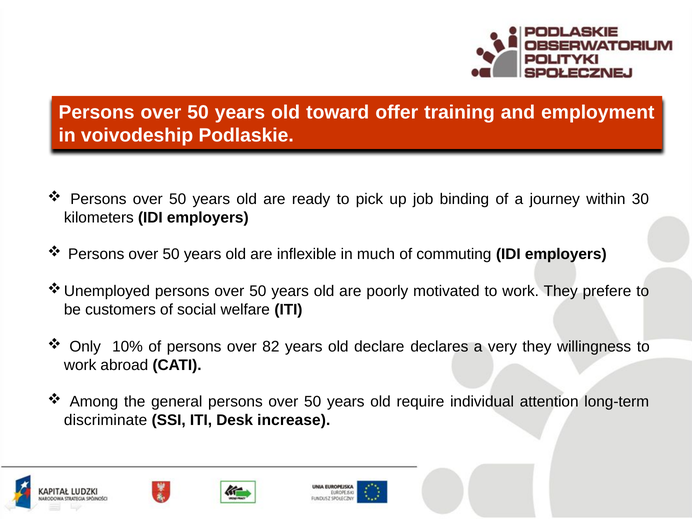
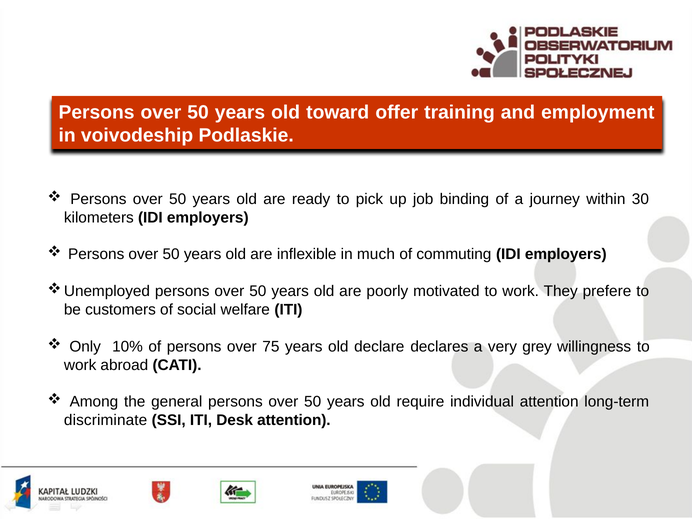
82: 82 -> 75 (271, 347)
very they: they -> grey (537, 347)
Desk increase: increase -> attention (294, 420)
